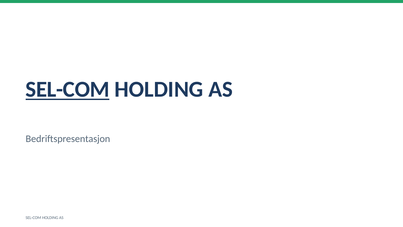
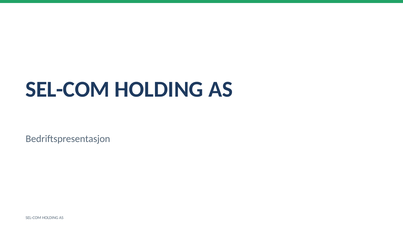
SEL-COM underline: present -> none (68, 89)
